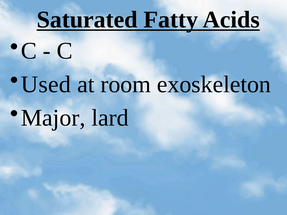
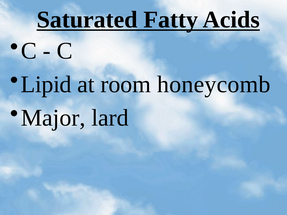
Used: Used -> Lipid (46, 84)
exoskeleton: exoskeleton -> honeycomb (214, 84)
